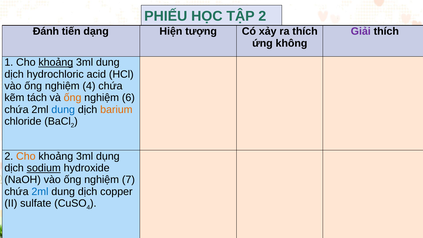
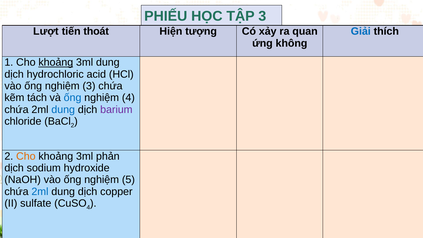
TẬP 2: 2 -> 3 (262, 16)
Đánh: Đánh -> Lượt (46, 31)
dạng: dạng -> thoát (96, 31)
ra thích: thích -> quan (305, 31)
Giải colour: purple -> blue (361, 31)
nghiệm 4: 4 -> 3 (89, 86)
ống colour: orange -> blue (73, 98)
nghiệm 6: 6 -> 4 (128, 98)
barium colour: orange -> purple (116, 110)
dụng: dụng -> phản (108, 156)
sodium underline: present -> none (44, 168)
7: 7 -> 5 (128, 180)
